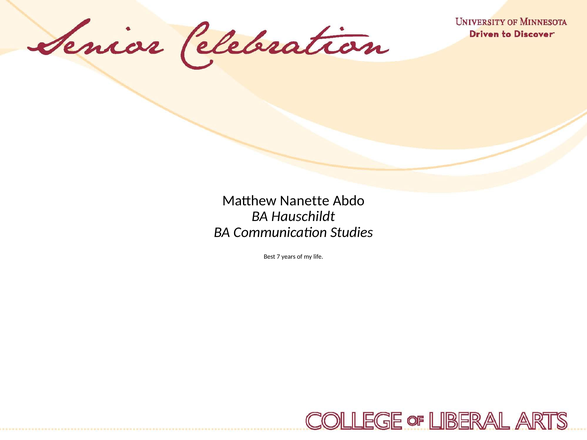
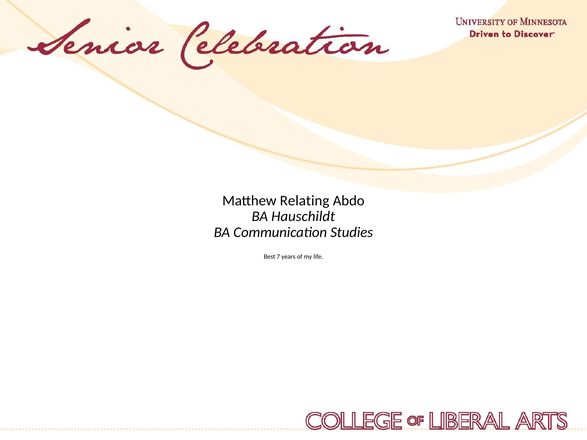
Nanette: Nanette -> Relating (305, 201)
